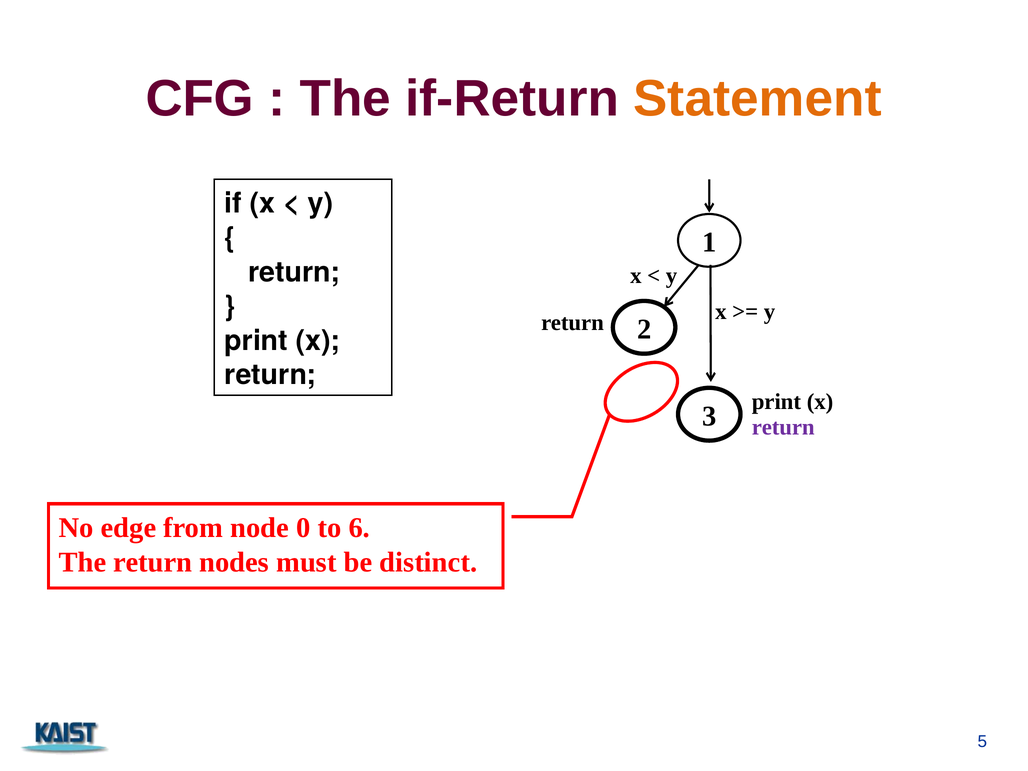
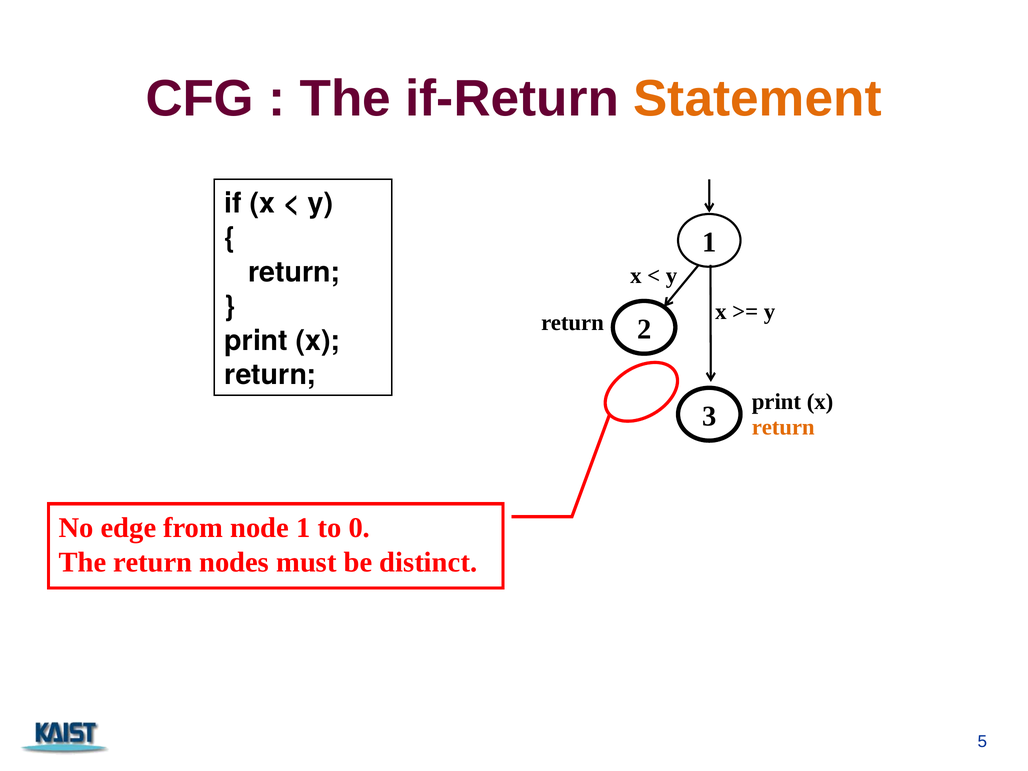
return colour: purple -> orange (783, 427)
node 0: 0 -> 1 (303, 528)
6: 6 -> 0 (359, 528)
